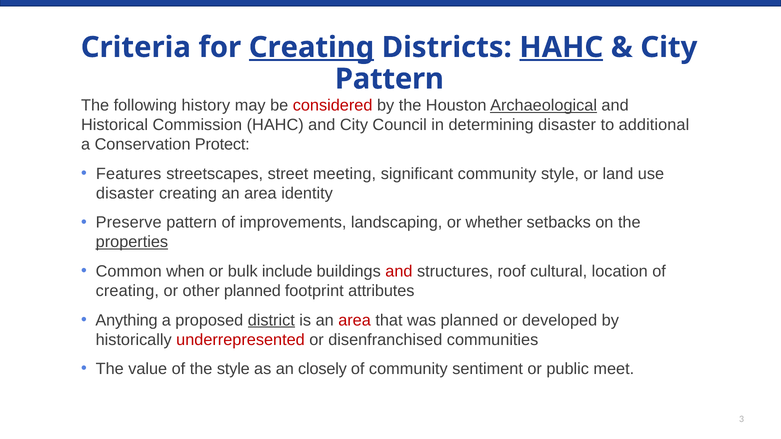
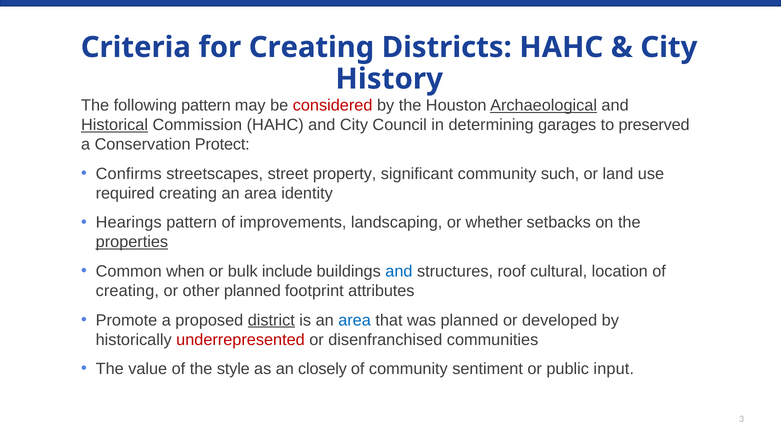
Creating underline: present -> none (311, 47)
HAHC underline: present -> none (561, 47)
Pattern: Pattern -> History (389, 79)
following history: history -> pattern (206, 106)
Historical underline: none -> present (115, 125)
determining disaster: disaster -> garages (567, 125)
additional: additional -> preserved (654, 125)
Features: Features -> Confirms (129, 174)
meeting: meeting -> property (345, 174)
community style: style -> such (560, 174)
disaster: disaster -> required (125, 193)
Preserve: Preserve -> Hearings (129, 223)
and colour: red -> blue (399, 272)
Anything: Anything -> Promote (126, 320)
area colour: red -> blue (355, 320)
meet: meet -> input (614, 369)
